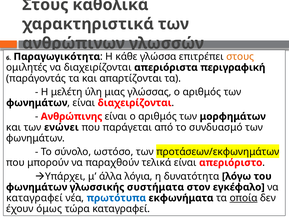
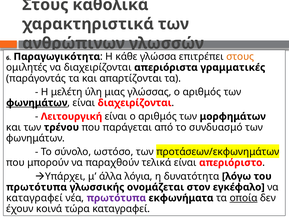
περιγραφική: περιγραφική -> γραμματικές (233, 67)
φωνημάτων underline: none -> present (37, 103)
Ανθρώπινης: Ανθρώπινης -> Λειτουργική (71, 116)
ενώνει: ενώνει -> τρένου (61, 127)
φωνημάτων: φωνημάτων -> πρωτότυπα (37, 187)
συστήματα: συστήματα -> ονομάζεται (156, 187)
πρωτότυπα colour: blue -> purple (116, 198)
όμως: όμως -> κοινά (49, 209)
